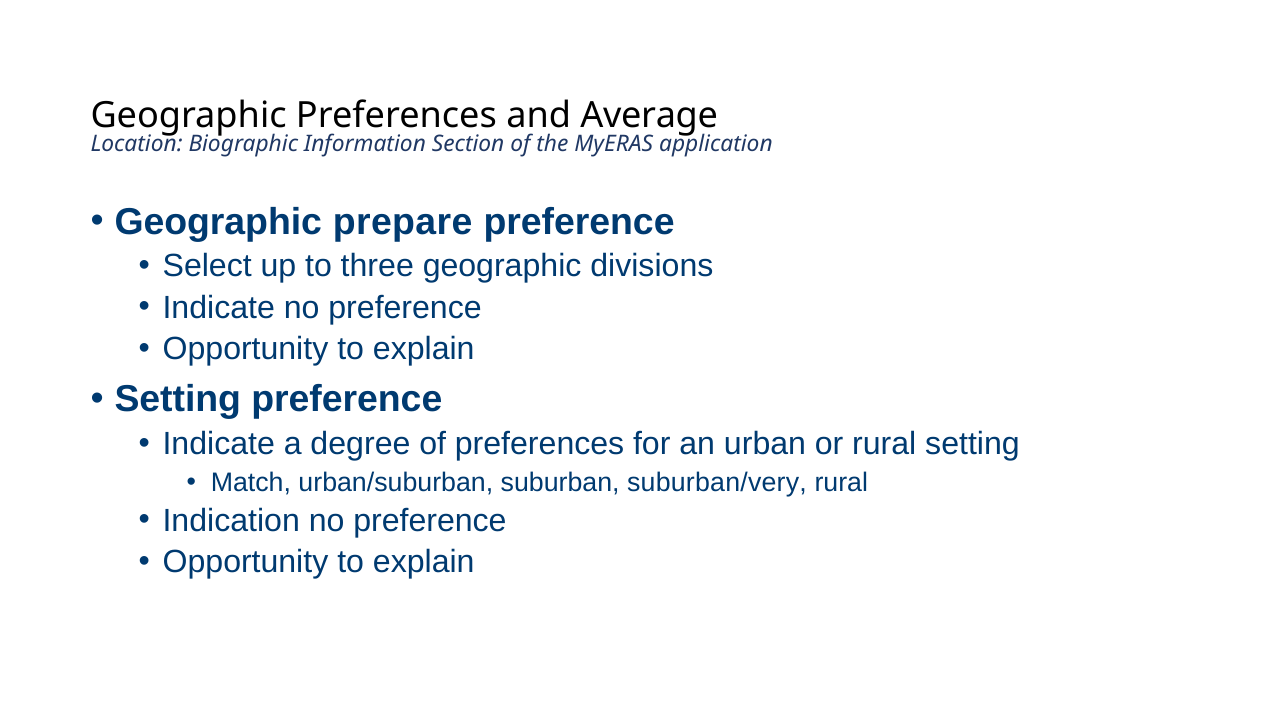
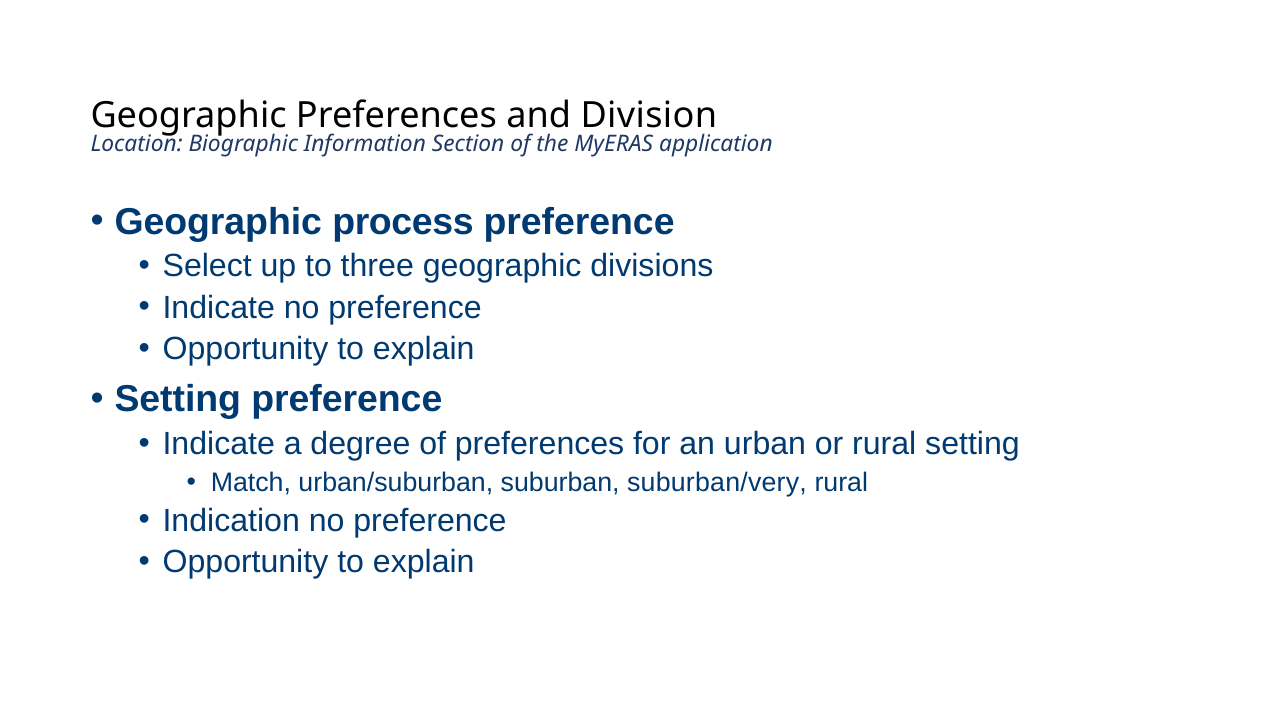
Average: Average -> Division (649, 115)
prepare: prepare -> process (403, 222)
